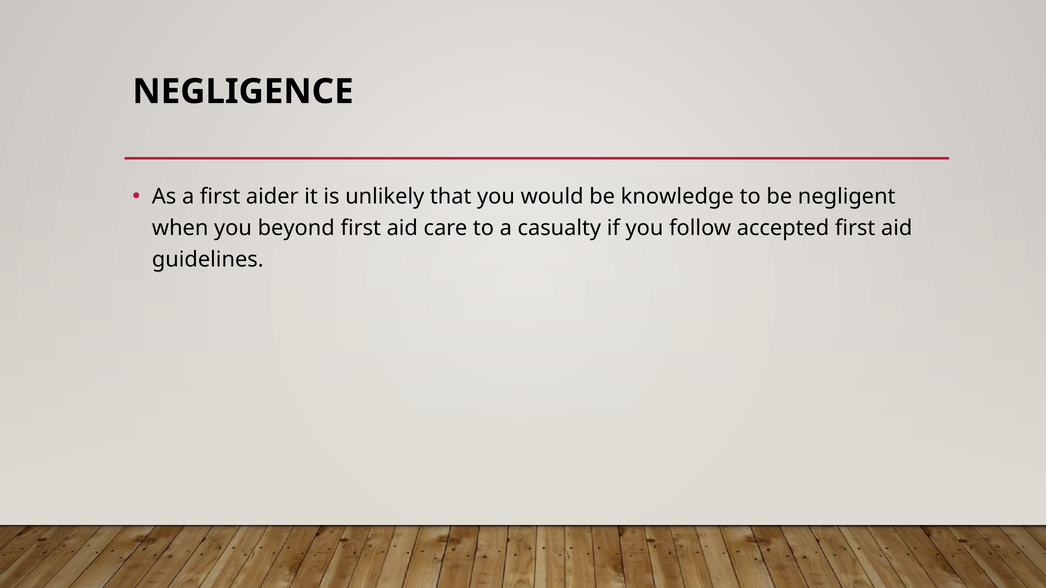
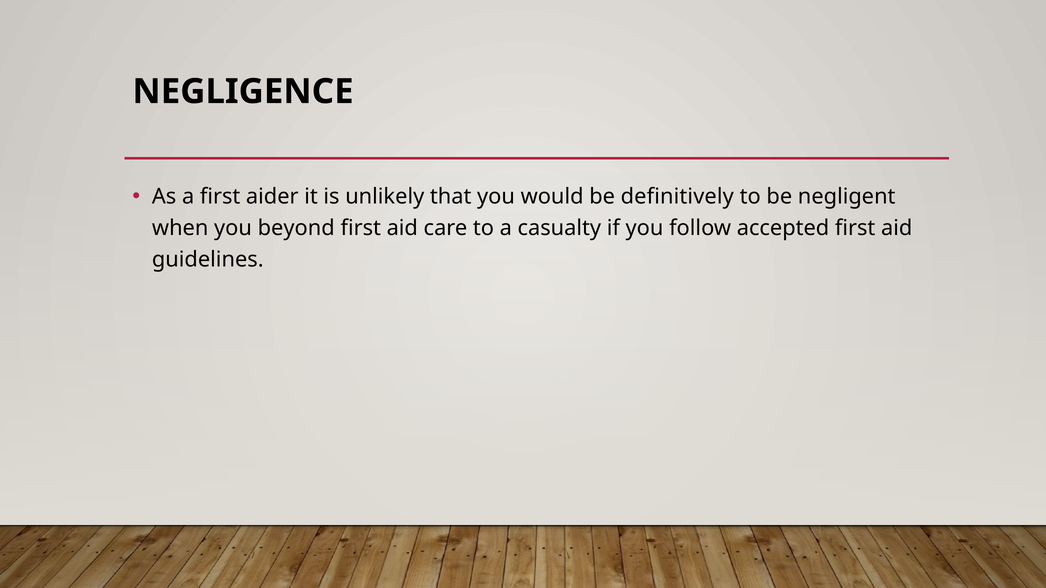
knowledge: knowledge -> definitively (677, 197)
